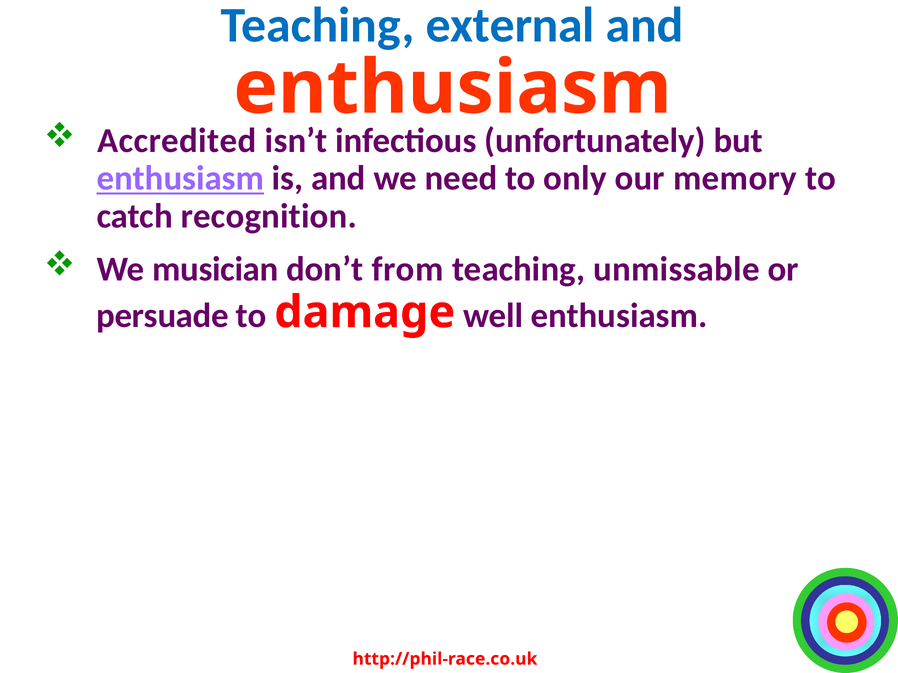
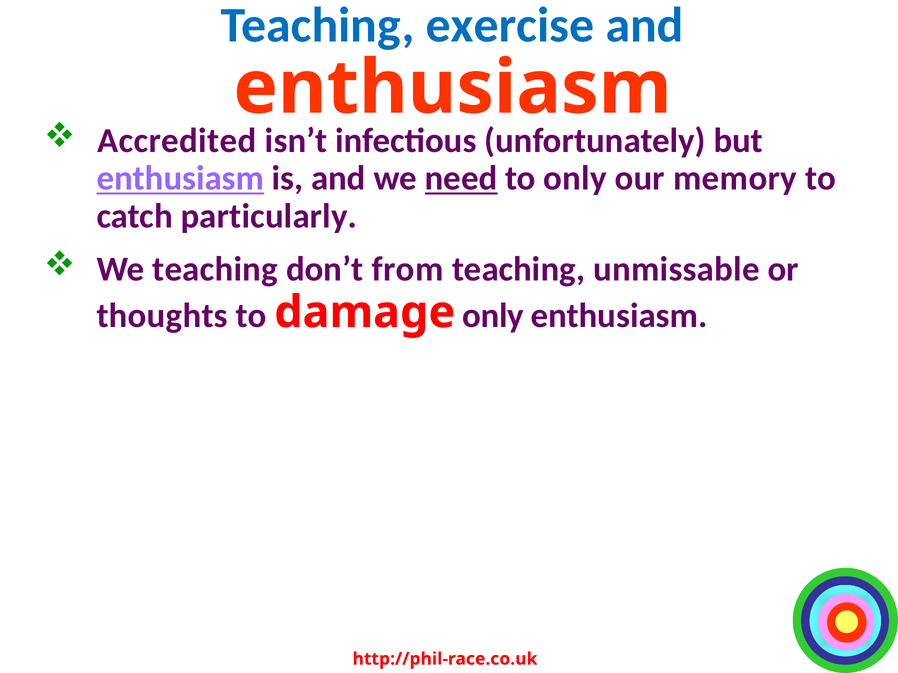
external: external -> exercise (510, 25)
need underline: none -> present (461, 178)
recognition: recognition -> particularly (269, 216)
We musician: musician -> teaching (215, 270)
persuade: persuade -> thoughts (162, 316)
damage well: well -> only (493, 316)
